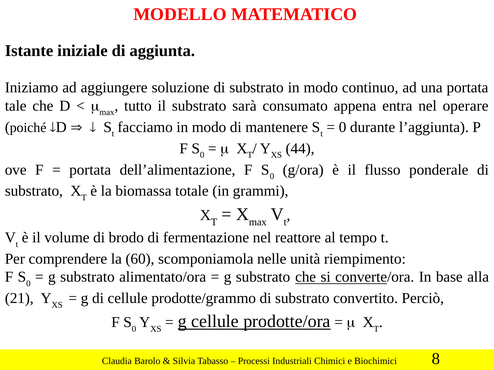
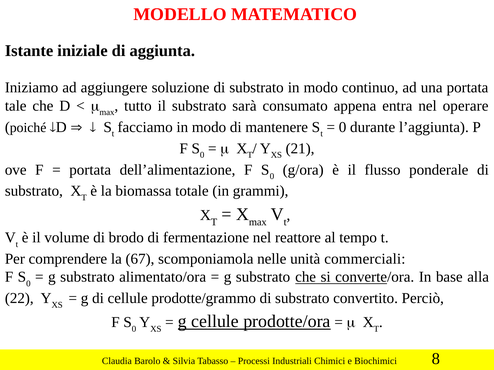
44: 44 -> 21 (300, 149)
60: 60 -> 67 (140, 259)
riempimento: riempimento -> commerciali (365, 259)
21: 21 -> 22 (19, 299)
